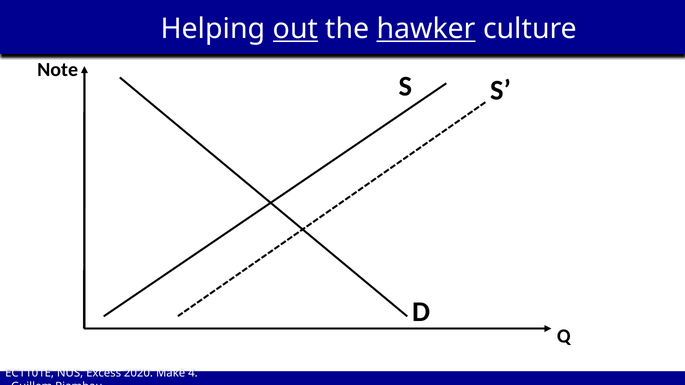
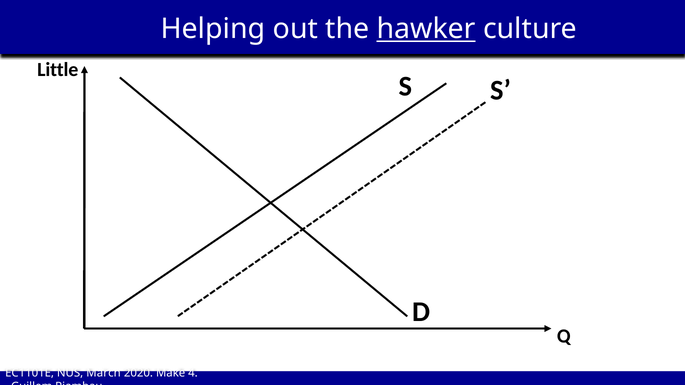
out underline: present -> none (295, 29)
Note: Note -> Little (58, 70)
Excess: Excess -> March (104, 373)
